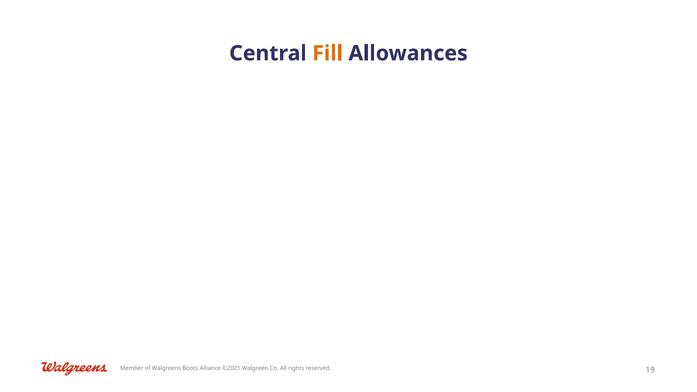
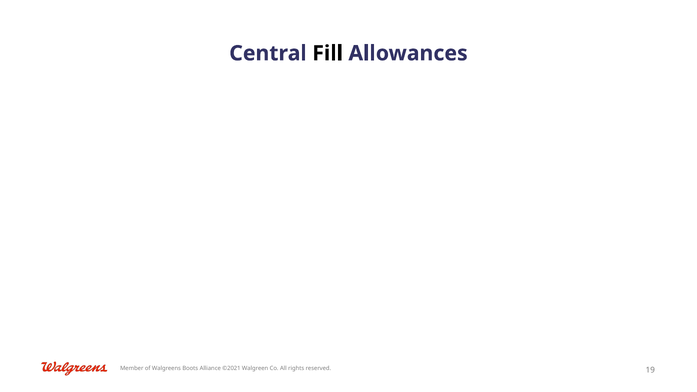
Fill colour: orange -> black (328, 53)
